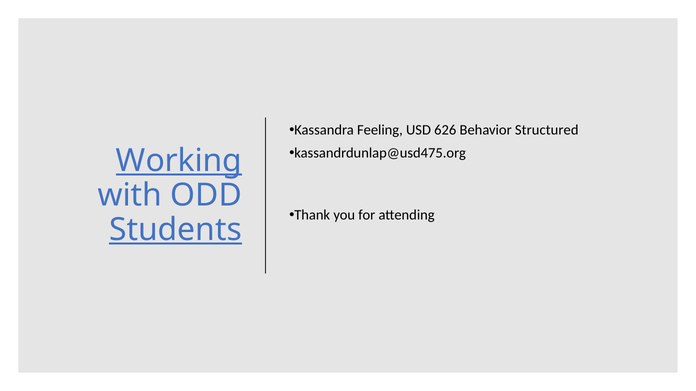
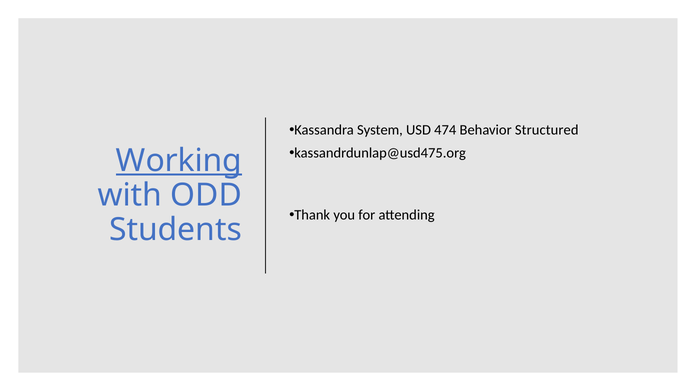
Feeling: Feeling -> System (380, 130)
626: 626 -> 474 (445, 130)
Students underline: present -> none (176, 230)
